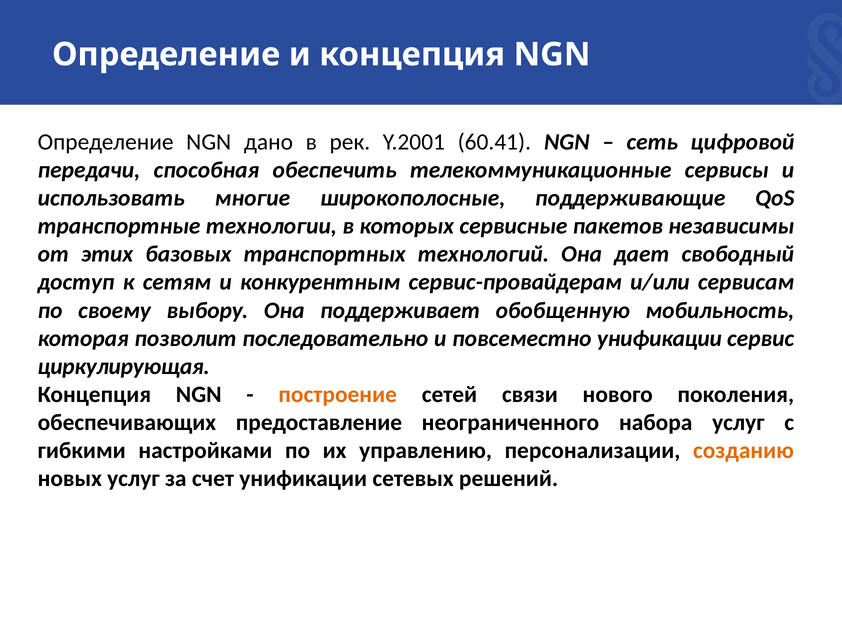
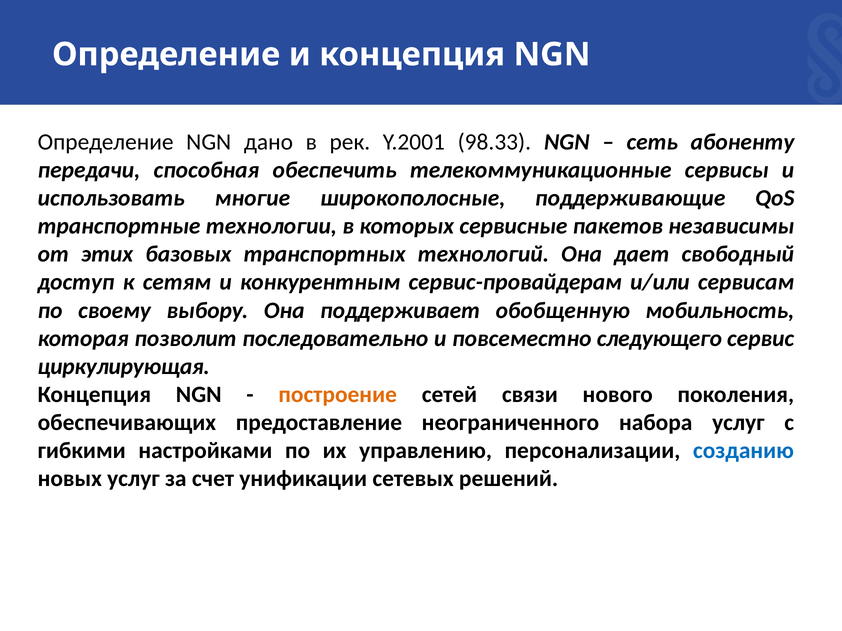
60.41: 60.41 -> 98.33 (494, 142)
цифровой: цифровой -> абоненту (743, 142)
повсеместно унификации: унификации -> следующего (659, 339)
созданию colour: orange -> blue (743, 451)
